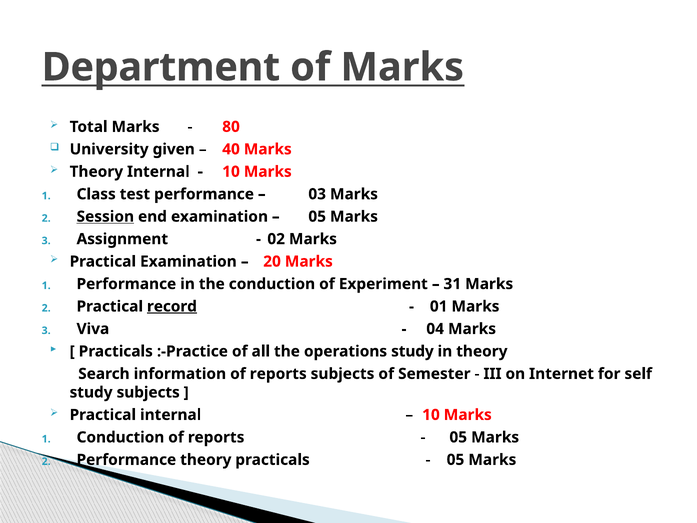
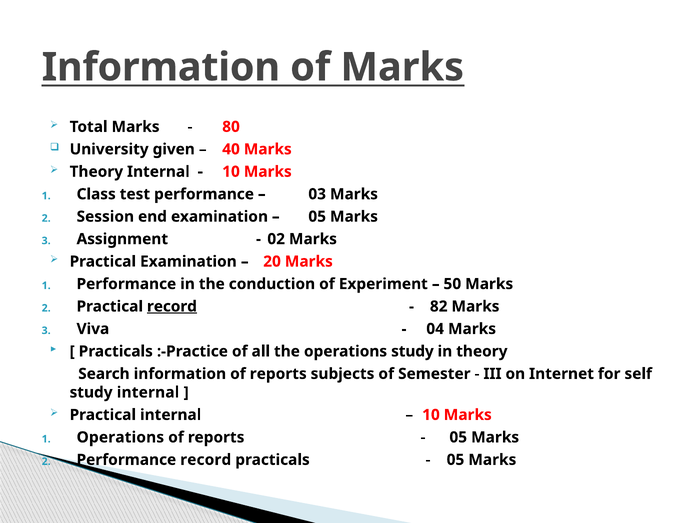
Department: Department -> Information (161, 67)
Session underline: present -> none (105, 217)
31: 31 -> 50 (452, 284)
01: 01 -> 82 (439, 306)
study subjects: subjects -> internal (148, 392)
Conduction: Conduction -> Operations (120, 437)
Performance theory: theory -> record (206, 460)
